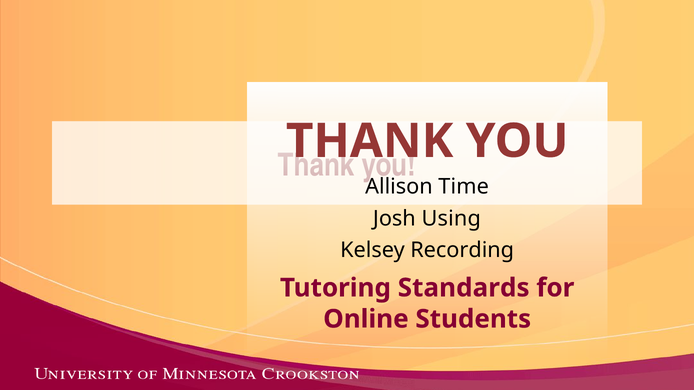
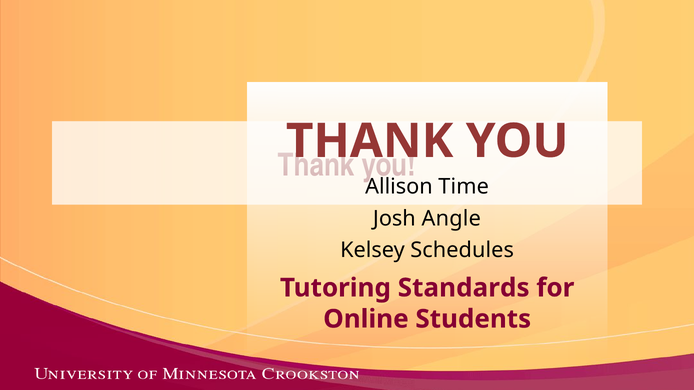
Using: Using -> Angle (451, 219)
Recording: Recording -> Schedules (462, 250)
